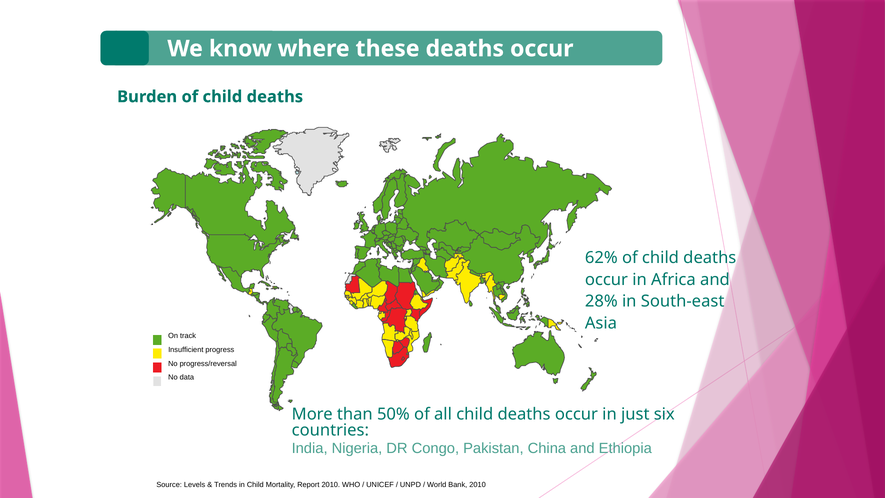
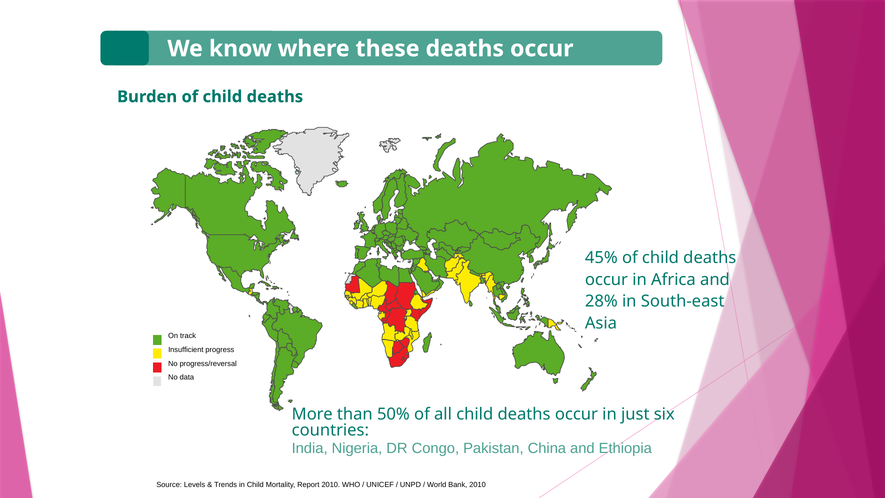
62%: 62% -> 45% (601, 258)
